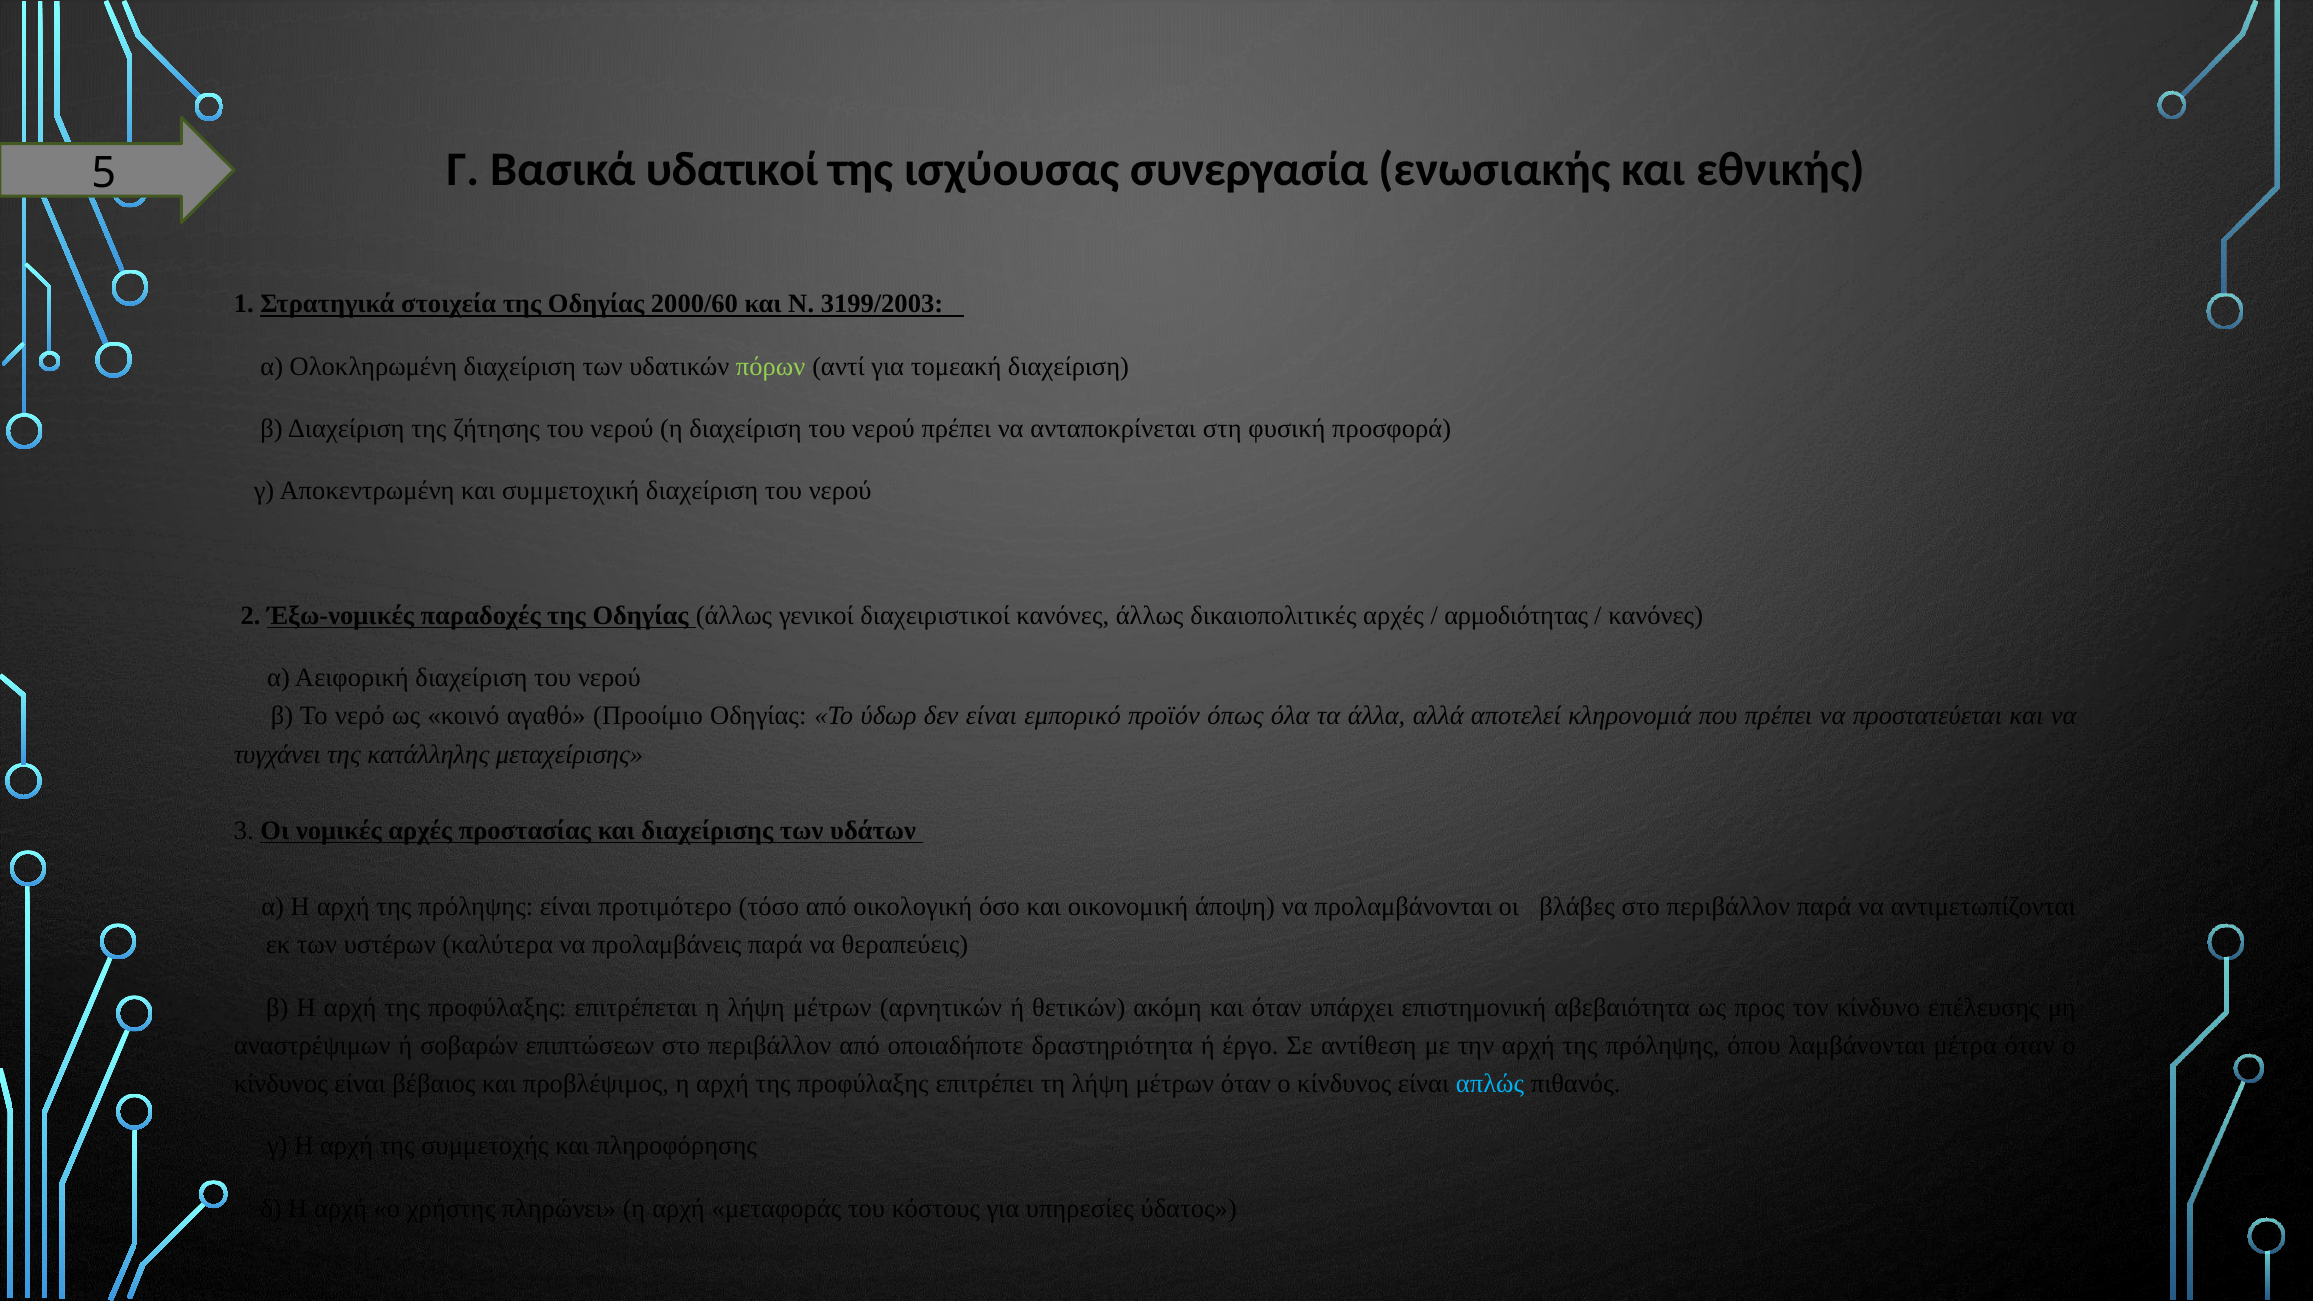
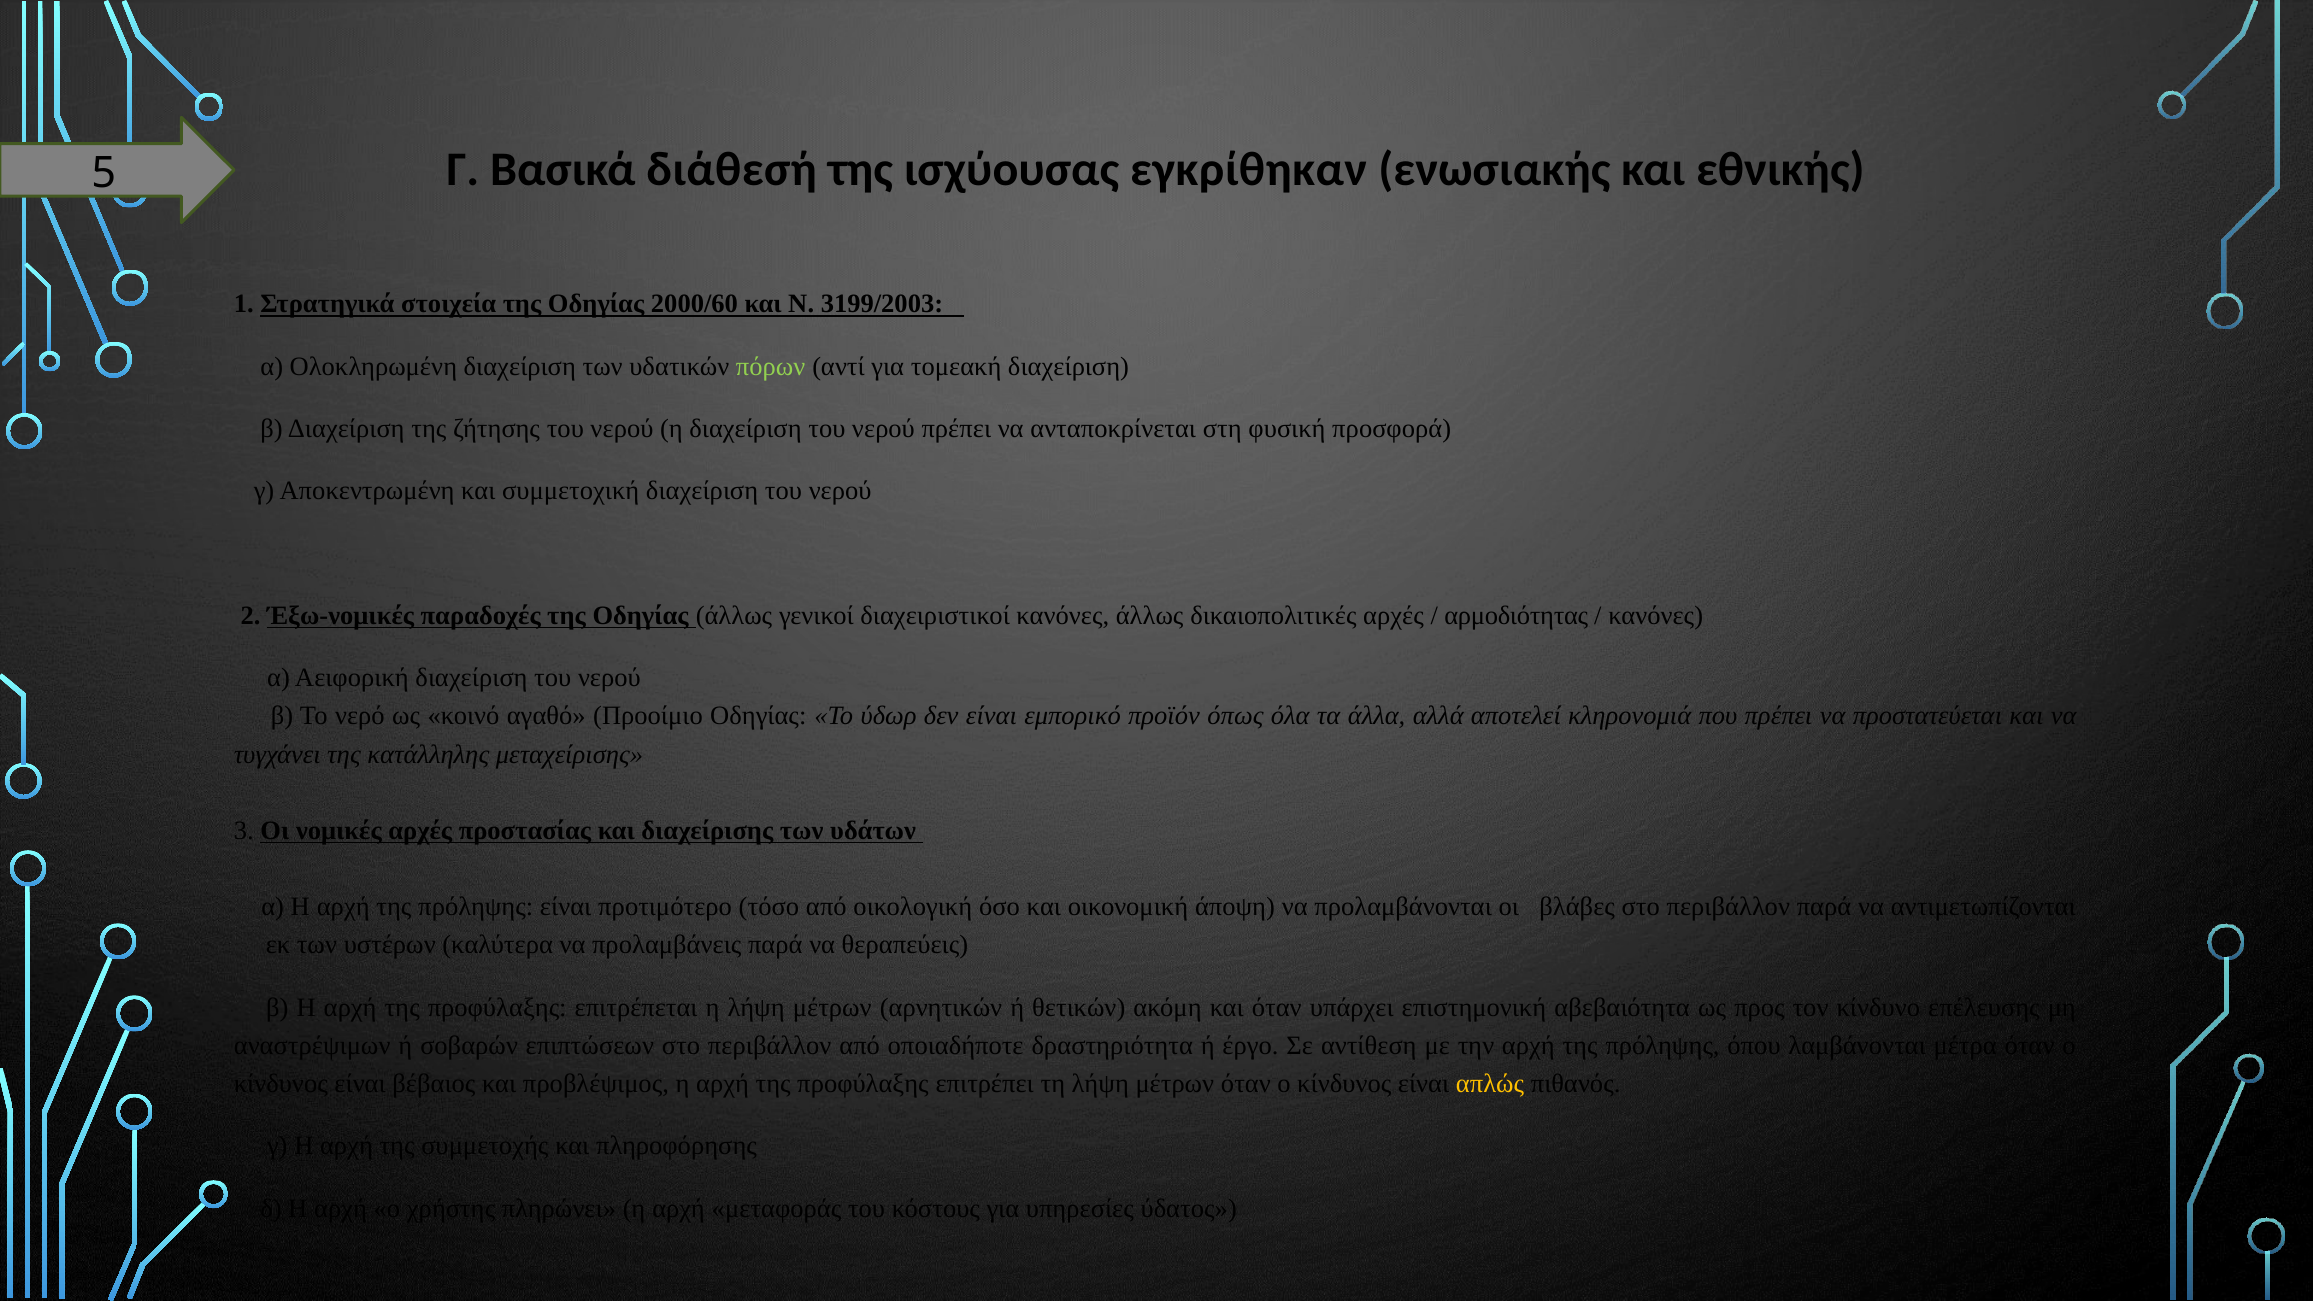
υδατικοί: υδατικοί -> διάθεσή (732, 170)
συνεργασία: συνεργασία -> εγκρίθηκαν (1249, 170)
απλώς colour: light blue -> yellow (1490, 1084)
